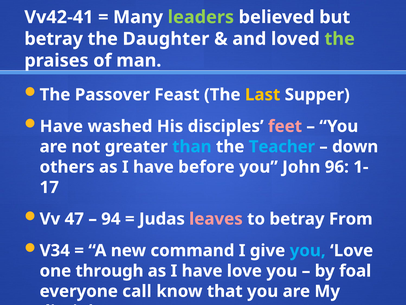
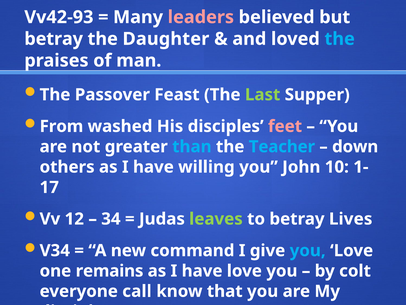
Vv42-41: Vv42-41 -> Vv42-93 (59, 17)
leaders colour: light green -> pink (201, 17)
the colour: light green -> light blue (340, 39)
Last colour: yellow -> light green (263, 95)
Have: Have -> From (61, 126)
before: before -> willing (206, 167)
96: 96 -> 10 (337, 167)
47: 47 -> 12 (74, 219)
94: 94 -> 34 (111, 219)
leaves colour: pink -> light green (216, 219)
From: From -> Lives (351, 219)
through: through -> remains (110, 271)
foal: foal -> colt (355, 271)
